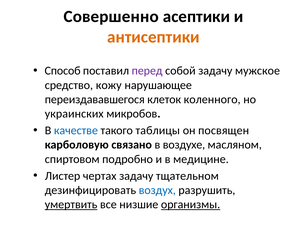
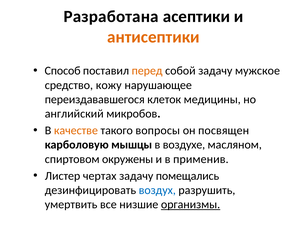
Совершенно: Совершенно -> Разработана (111, 17)
перед colour: purple -> orange (147, 71)
коленного: коленного -> медицины (212, 100)
украинских: украинских -> английский (74, 114)
качестве colour: blue -> orange (76, 131)
таблицы: таблицы -> вопросы (158, 131)
связано: связано -> мышцы (132, 145)
подробно: подробно -> окружены (128, 159)
медицине: медицине -> применив (201, 159)
тщательном: тщательном -> помещались (187, 176)
умертвить underline: present -> none (71, 205)
